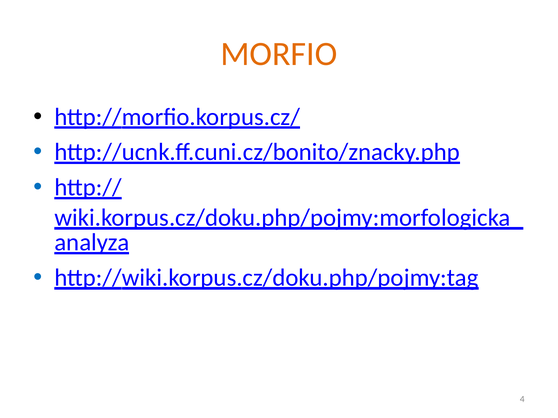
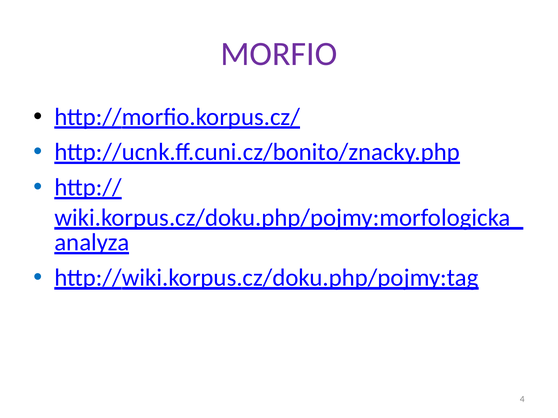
MORFIO colour: orange -> purple (279, 54)
